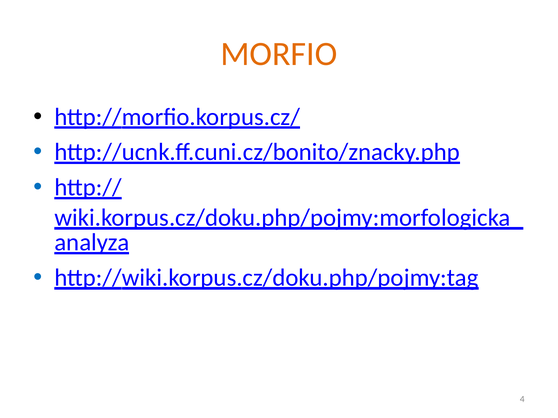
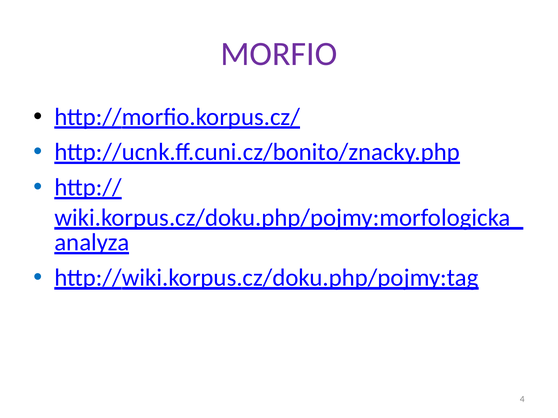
MORFIO colour: orange -> purple (279, 54)
